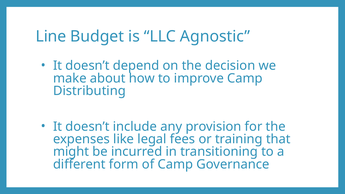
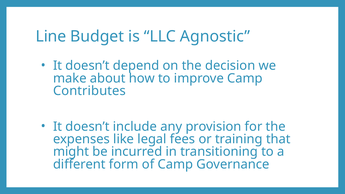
Distributing: Distributing -> Contributes (89, 91)
